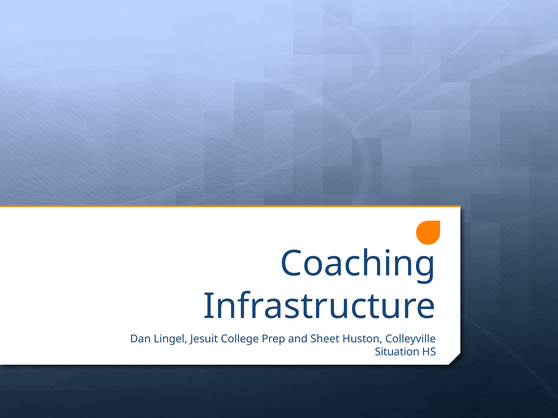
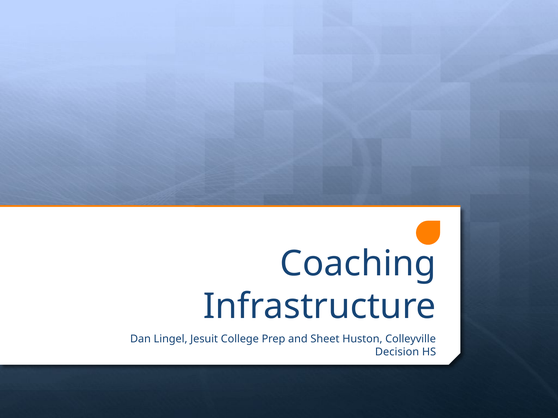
Situation: Situation -> Decision (397, 352)
